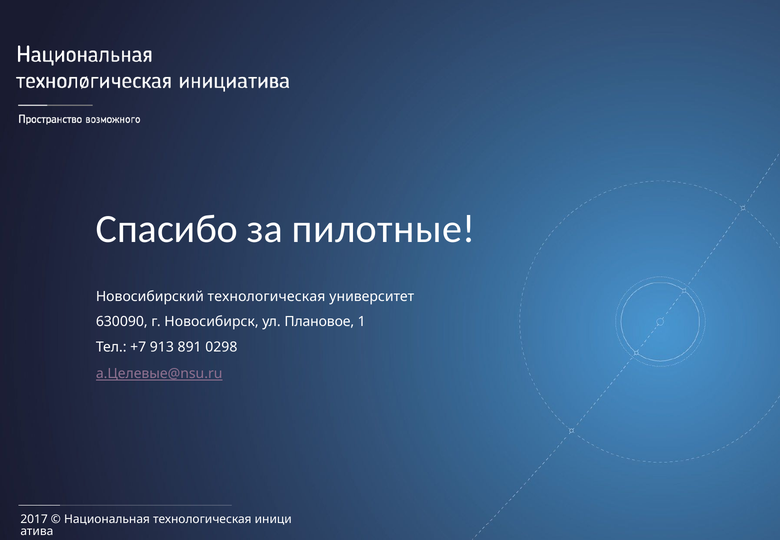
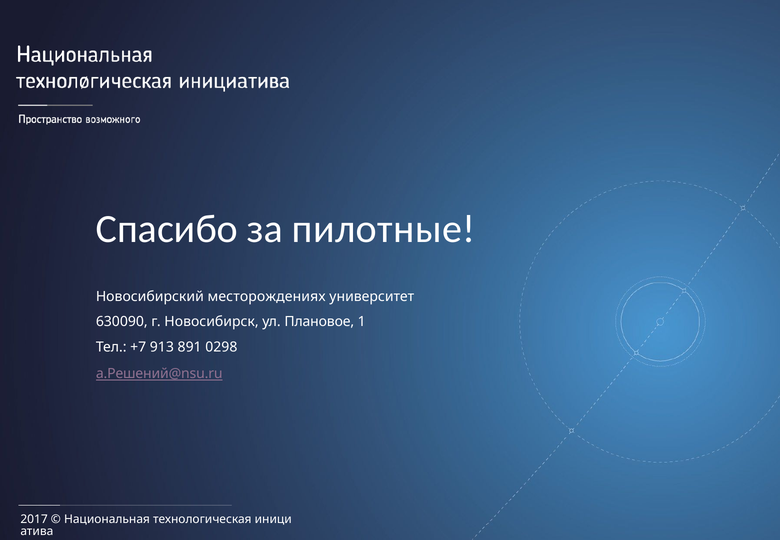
Новосибирский технологическая: технологическая -> месторождениях (267, 296)
a.Целевые@nsu.ru: a.Целевые@nsu.ru -> a.Решений@nsu.ru (159, 373)
